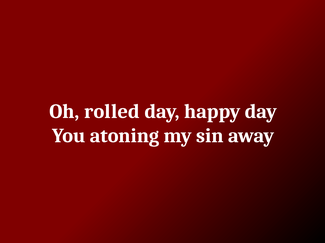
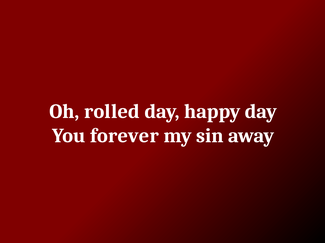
atoning: atoning -> forever (124, 136)
